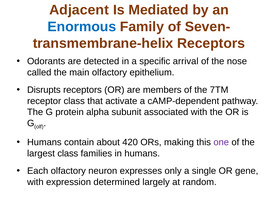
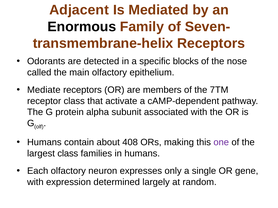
Enormous colour: blue -> black (82, 27)
arrival: arrival -> blocks (186, 61)
Disrupts: Disrupts -> Mediate (44, 90)
420: 420 -> 408 (130, 143)
